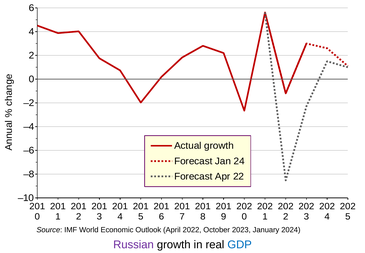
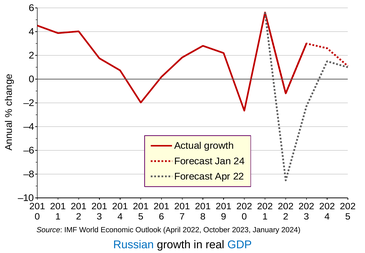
Russian colour: purple -> blue (134, 244)
